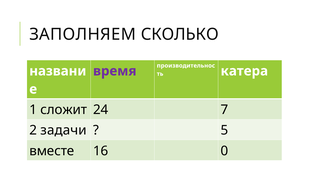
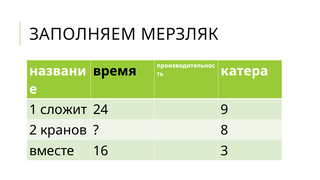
СКОЛЬКО: СКОЛЬКО -> МЕРЗЛЯК (180, 34)
время colour: purple -> black (115, 71)
7: 7 -> 9 (224, 110)
задачи: задачи -> кранов (64, 130)
5: 5 -> 8 (224, 130)
0: 0 -> 3 (224, 151)
